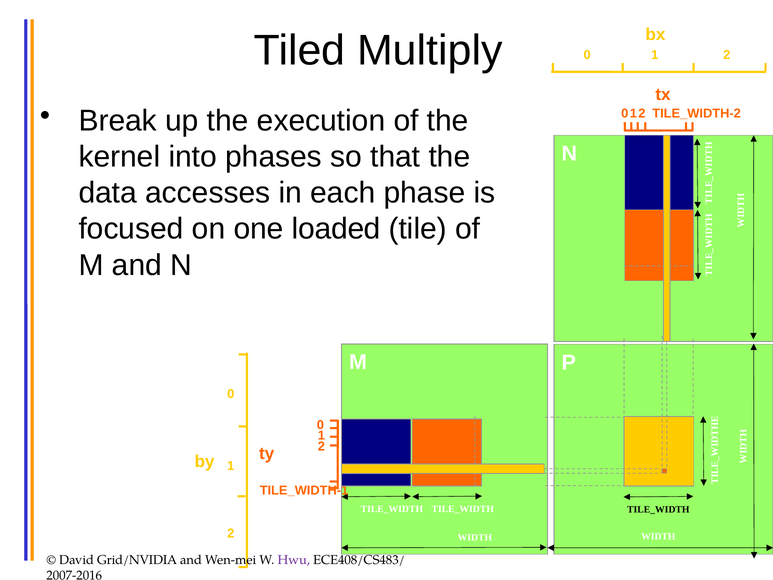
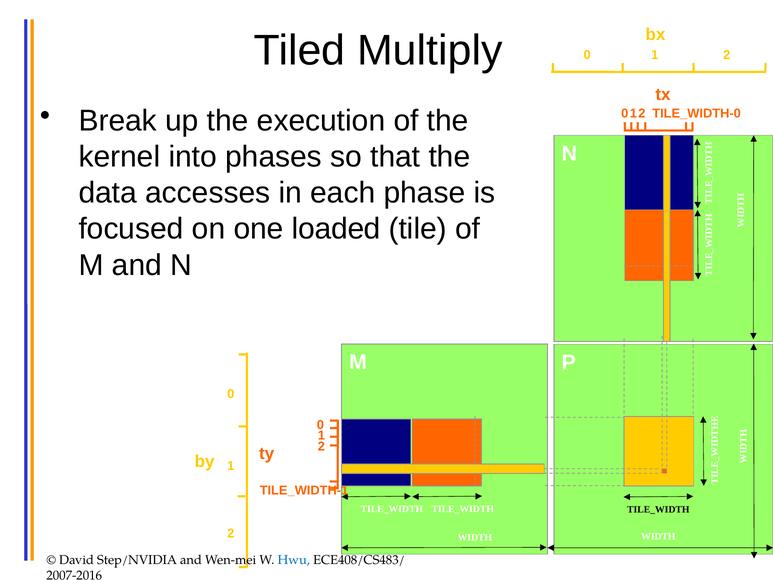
TILE_WIDTH-2: TILE_WIDTH-2 -> TILE_WIDTH-0 (697, 113)
Grid/NVIDIA: Grid/NVIDIA -> Step/NVIDIA (137, 560)
Hwu colour: purple -> blue (294, 560)
